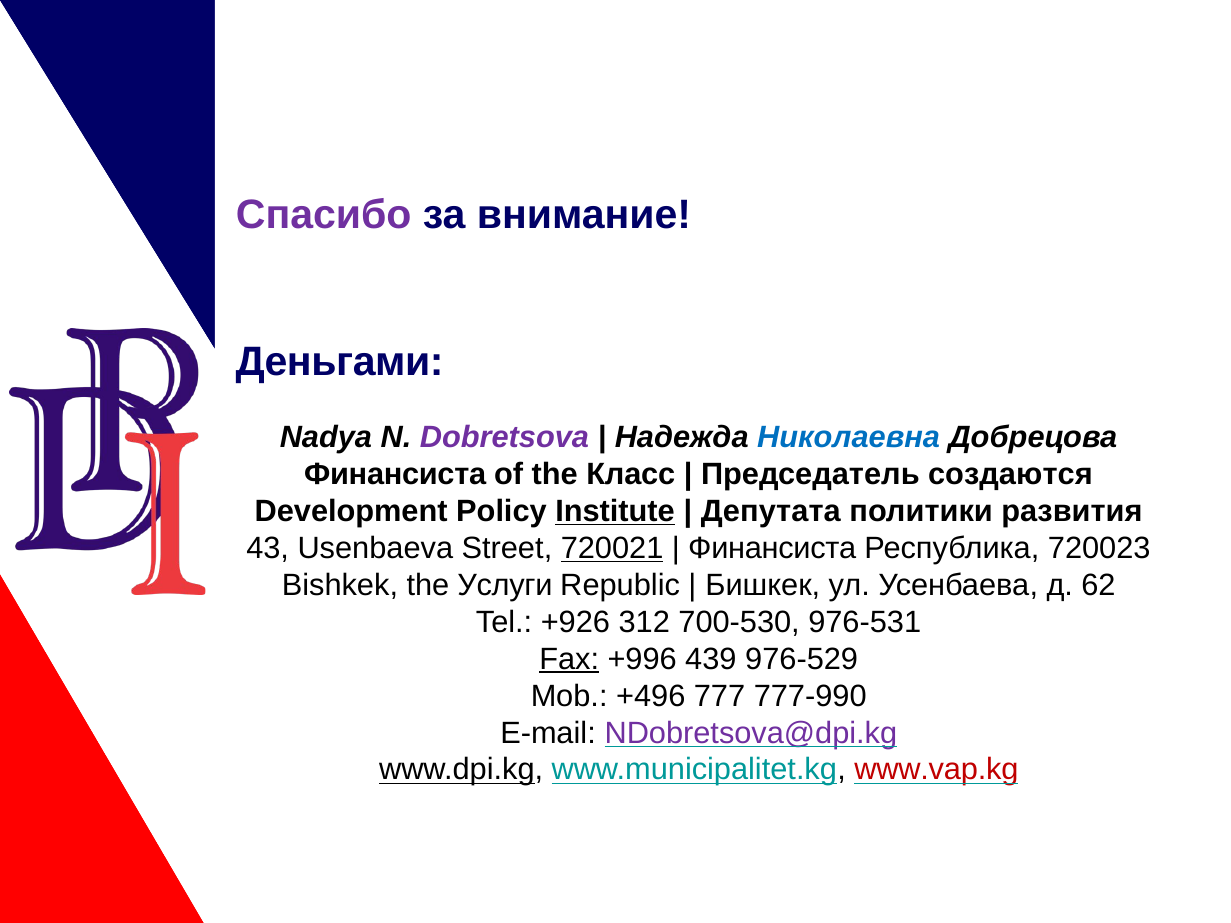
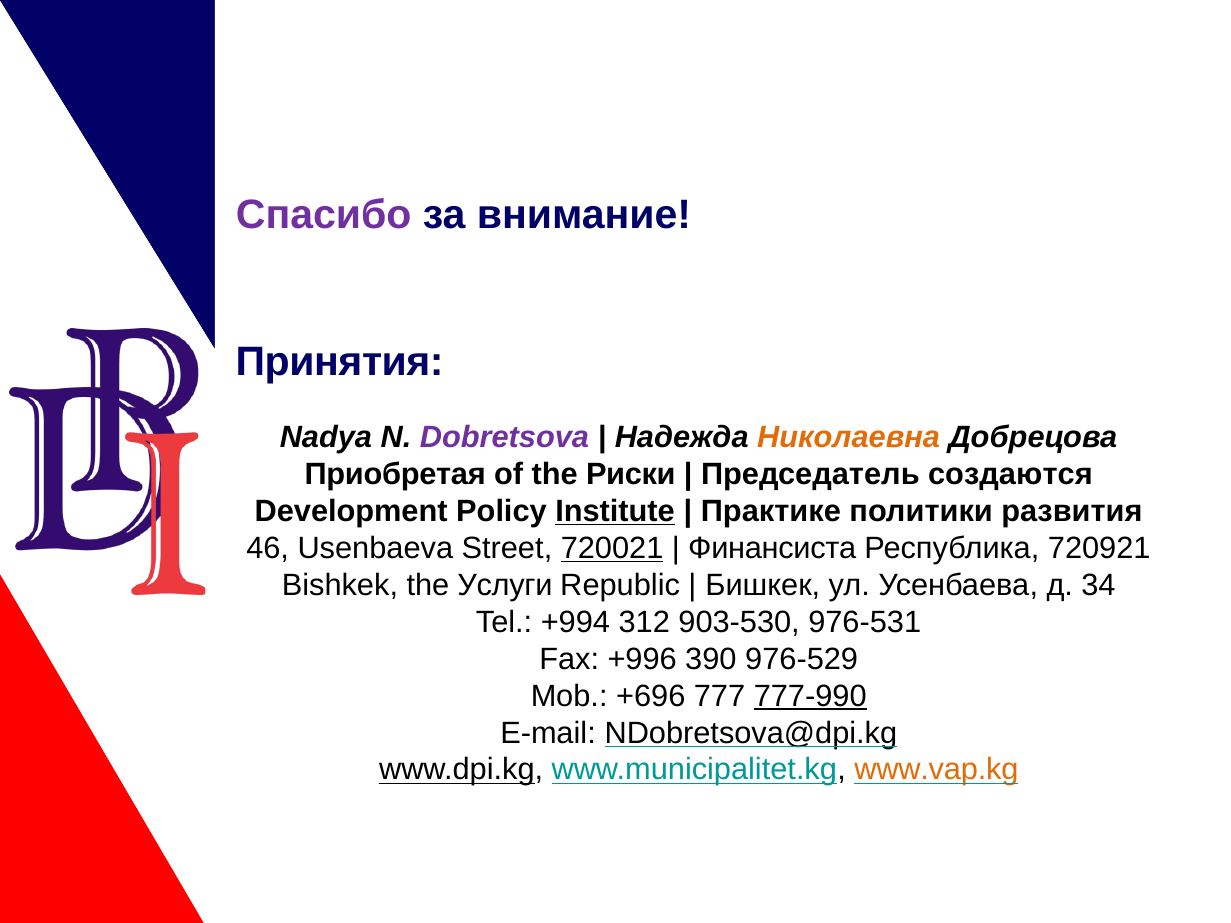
Деньгами: Деньгами -> Принятия (340, 362)
Николаевна colour: blue -> orange (849, 438)
Финансиста: Финансиста -> Приобретая (395, 475)
Класс: Класс -> Риски (631, 475)
Депутата: Депутата -> Практике (771, 511)
43: 43 -> 46 (268, 548)
720023: 720023 -> 720921 (1099, 548)
62: 62 -> 34 (1098, 585)
+926: +926 -> +994 (575, 622)
700-530: 700-530 -> 903-530 (739, 622)
Fax underline: present -> none (569, 659)
439: 439 -> 390 (711, 659)
+496: +496 -> +696 (651, 696)
777-990 underline: none -> present (810, 696)
NDobretsova@dpi.kg colour: purple -> black (751, 733)
www.vap.kg colour: red -> orange (936, 770)
